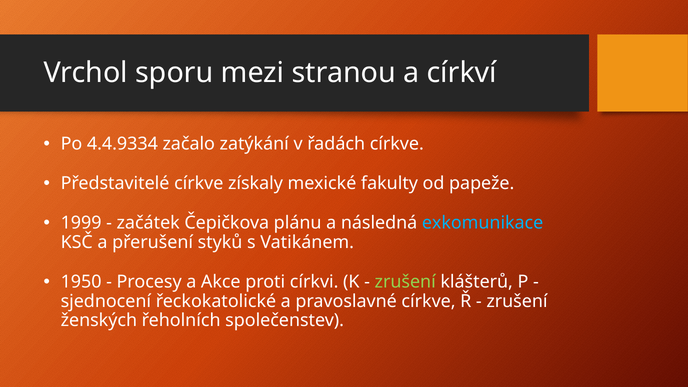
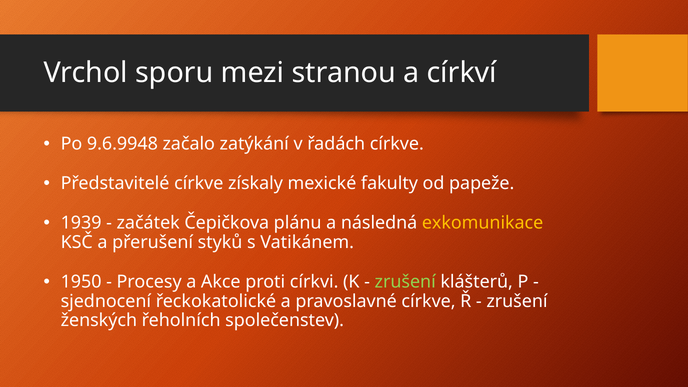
4.4.9334: 4.4.9334 -> 9.6.9948 (122, 144)
1999: 1999 -> 1939 (81, 223)
exkomunikace colour: light blue -> yellow (483, 223)
